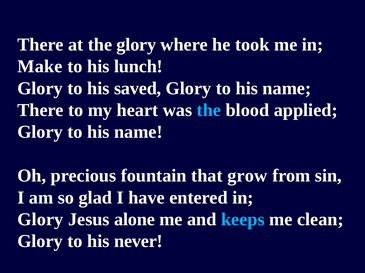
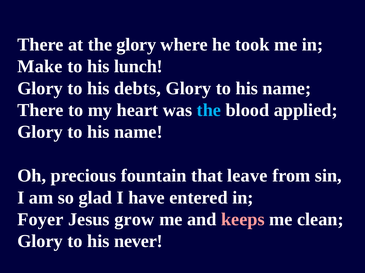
saved: saved -> debts (137, 89)
grow: grow -> leave (247, 176)
Glory: Glory -> Foyer (40, 220)
alone: alone -> grow (134, 220)
keeps colour: light blue -> pink (243, 220)
